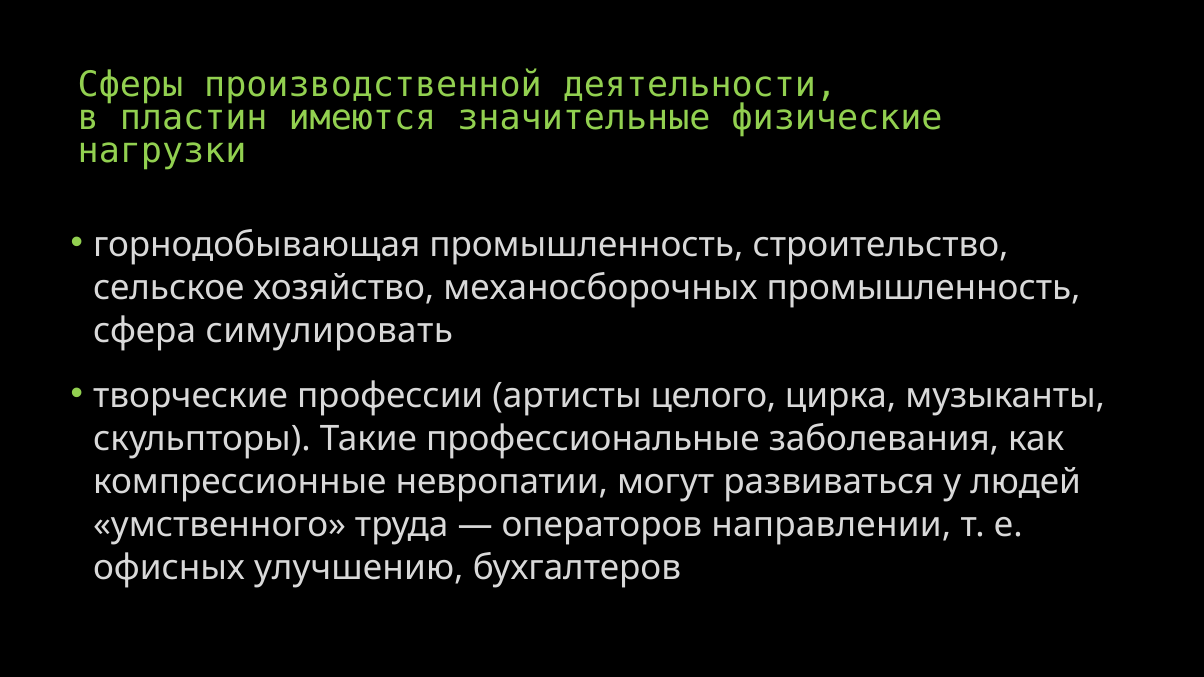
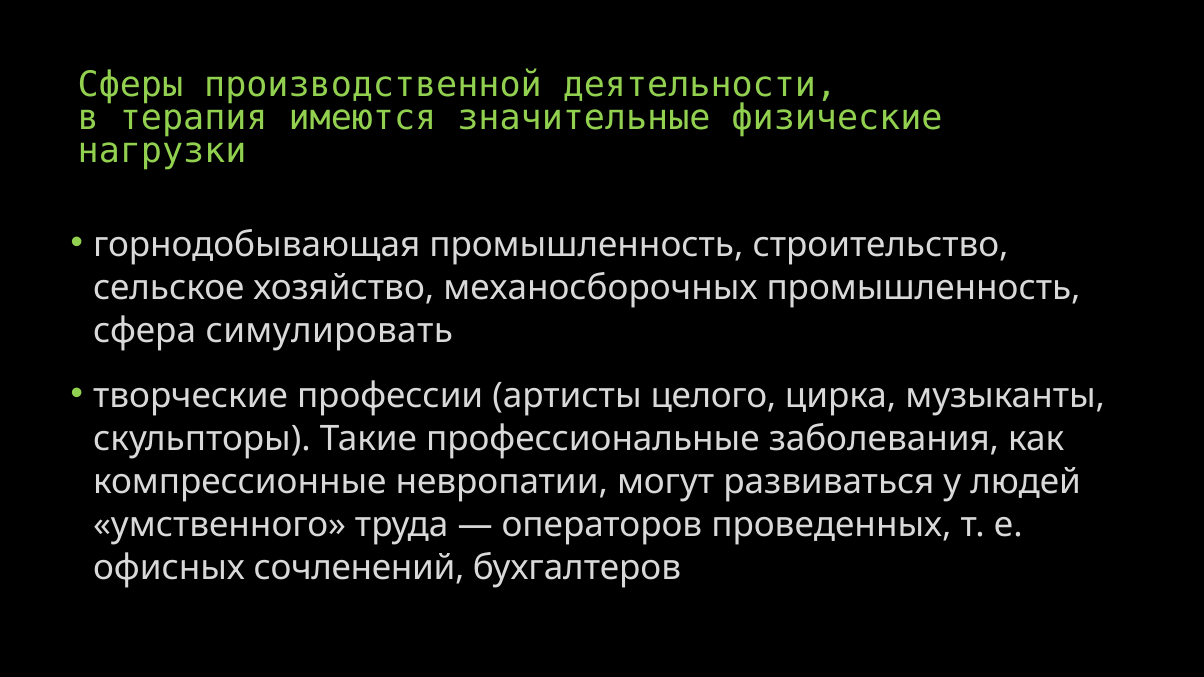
пластин: пластин -> терапия (194, 118)
направлении: направлении -> проведенных (831, 525)
улучшению: улучшению -> сочленений (359, 568)
